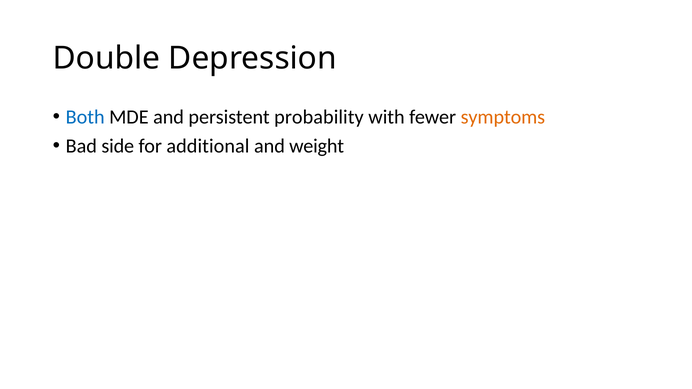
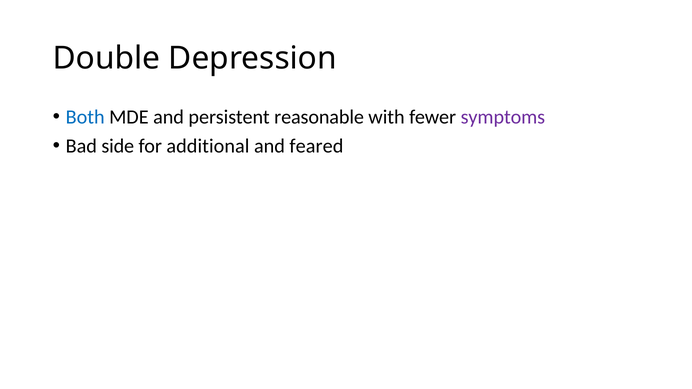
probability: probability -> reasonable (319, 117)
symptoms colour: orange -> purple (503, 117)
weight: weight -> feared (316, 146)
